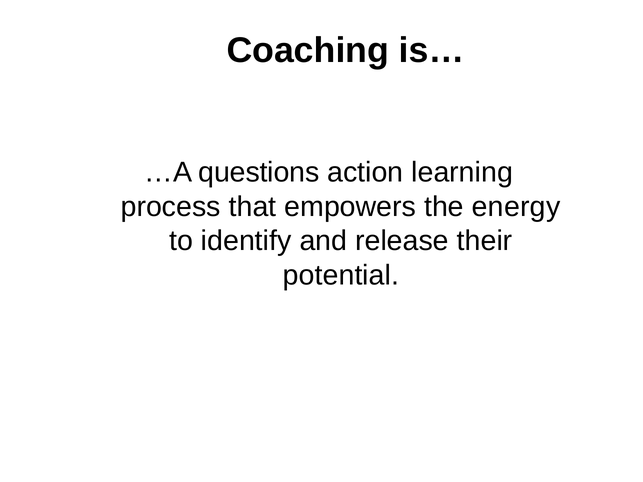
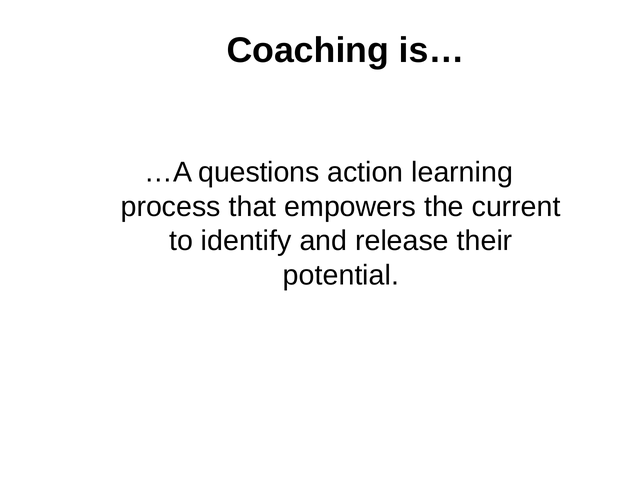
energy: energy -> current (516, 207)
